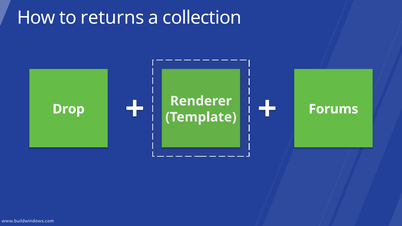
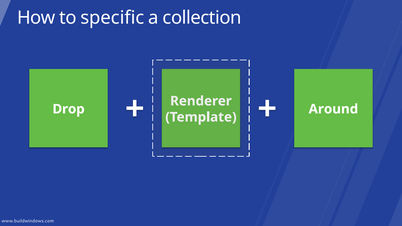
returns: returns -> specific (112, 18)
Forums: Forums -> Around (333, 109)
